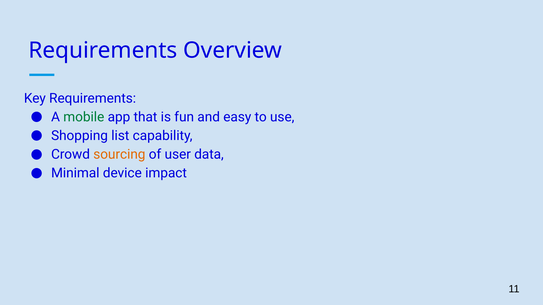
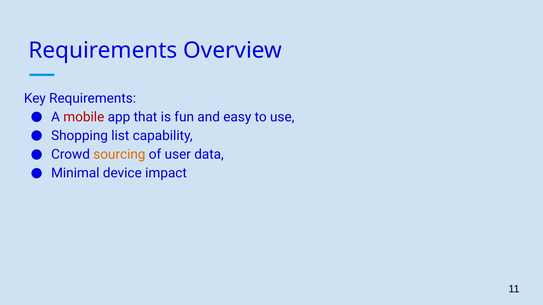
mobile colour: green -> red (84, 117)
